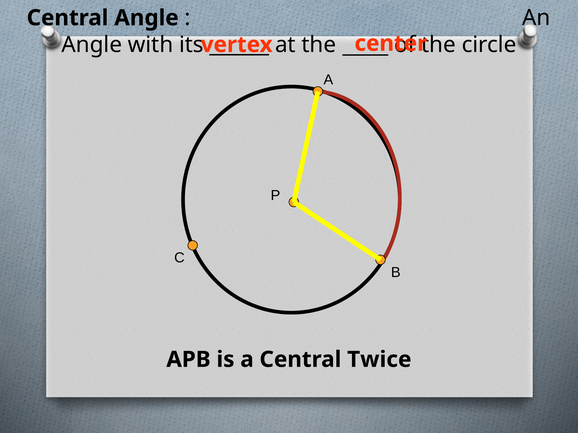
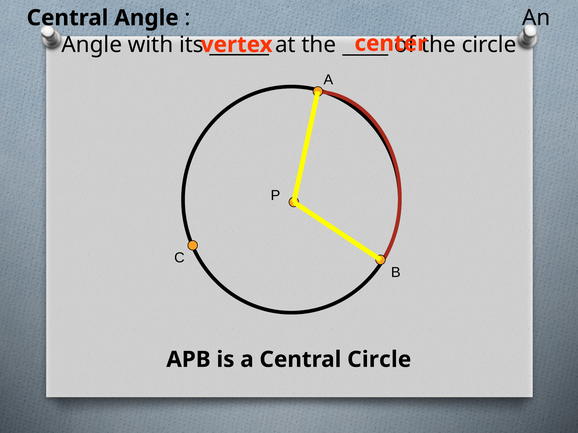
Central Twice: Twice -> Circle (379, 360)
